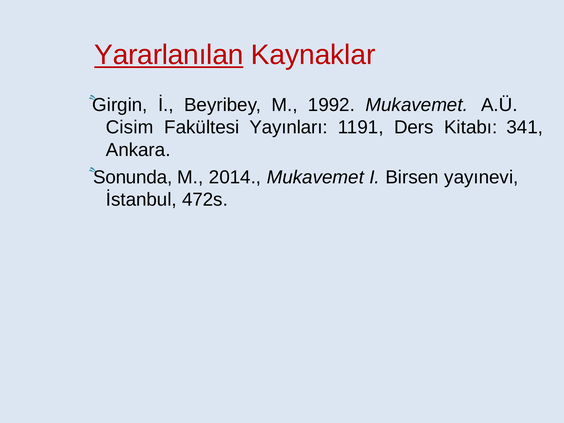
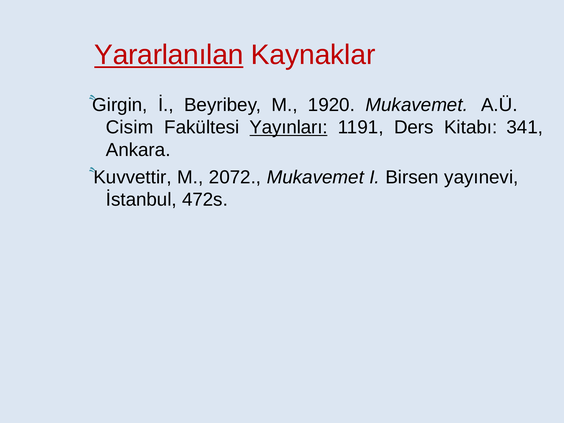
1992: 1992 -> 1920 (331, 105)
Yayınları underline: none -> present (289, 127)
Sonunda: Sonunda -> Kuvvettir (133, 177)
2014: 2014 -> 2072 (235, 177)
